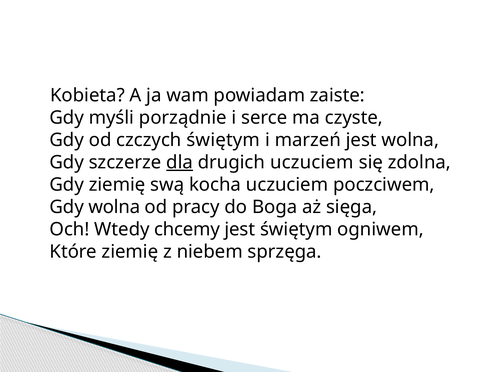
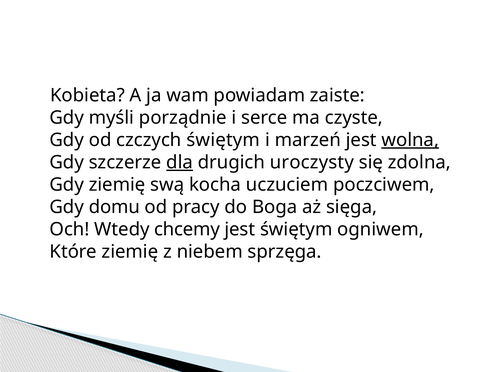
wolna underline: none -> present (410, 140)
drugich uczuciem: uczuciem -> uroczysty (312, 162)
Gdy wolna: wolna -> domu (114, 207)
